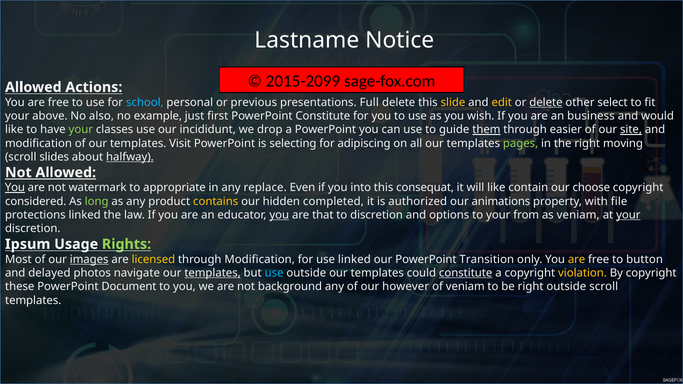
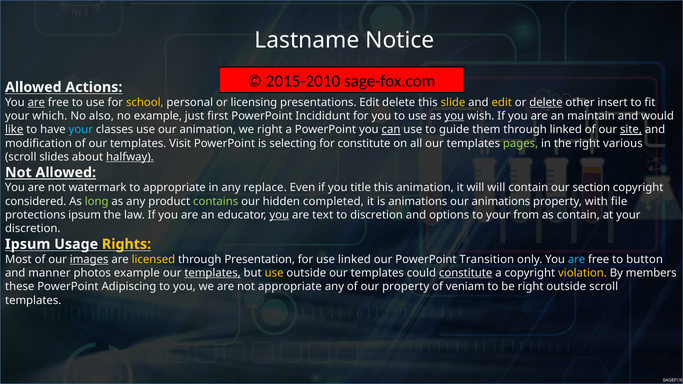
2015-2099: 2015-2099 -> 2015-2010 (303, 81)
are underline: none -> present (36, 102)
school colour: light blue -> yellow (145, 102)
previous: previous -> licensing (254, 102)
presentations Full: Full -> Edit (369, 102)
select: select -> insert (613, 102)
above: above -> which (50, 116)
PowerPoint Constitute: Constitute -> Incididunt (323, 116)
you underline: none -> present (454, 116)
business: business -> maintain (591, 116)
like underline: none -> present (14, 130)
your colour: light green -> light blue (81, 130)
our incididunt: incididunt -> animation (208, 130)
we drop: drop -> right (270, 130)
can underline: none -> present (391, 130)
them underline: present -> none (486, 130)
through easier: easier -> linked (566, 130)
for adipiscing: adipiscing -> constitute (364, 143)
moving: moving -> various (623, 143)
You underline: present -> none (15, 188)
into: into -> title (361, 188)
this consequat: consequat -> animation (425, 188)
will like: like -> will (496, 188)
choose: choose -> section (591, 188)
contains colour: yellow -> light green (216, 201)
is authorized: authorized -> animations (418, 201)
protections linked: linked -> ipsum (85, 215)
that: that -> text (323, 215)
as veniam: veniam -> contain (578, 215)
your underline: present -> none (628, 215)
Rights colour: light green -> yellow (126, 244)
through Modification: Modification -> Presentation (260, 259)
are colour: yellow -> light blue (577, 259)
delayed: delayed -> manner (49, 273)
photos navigate: navigate -> example (137, 273)
use colour: light blue -> yellow (274, 273)
By copyright: copyright -> members (651, 273)
Document: Document -> Adipiscing (129, 287)
not background: background -> appropriate (290, 287)
our however: however -> property (406, 287)
